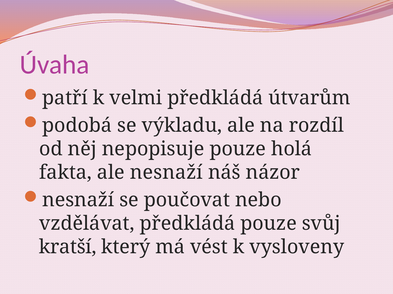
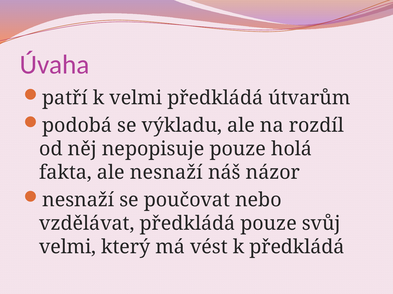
kratší: kratší -> velmi (68, 248)
k vysloveny: vysloveny -> předkládá (297, 248)
